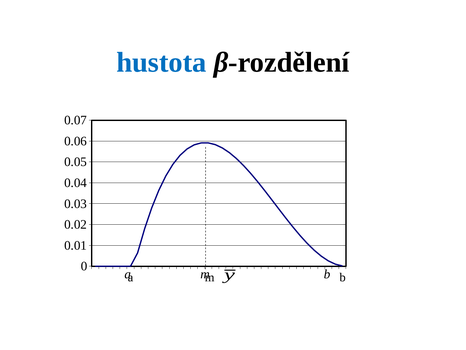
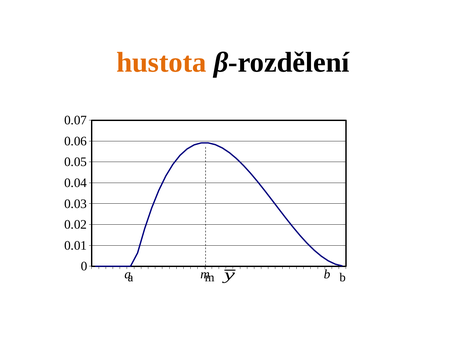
hustota colour: blue -> orange (161, 62)
